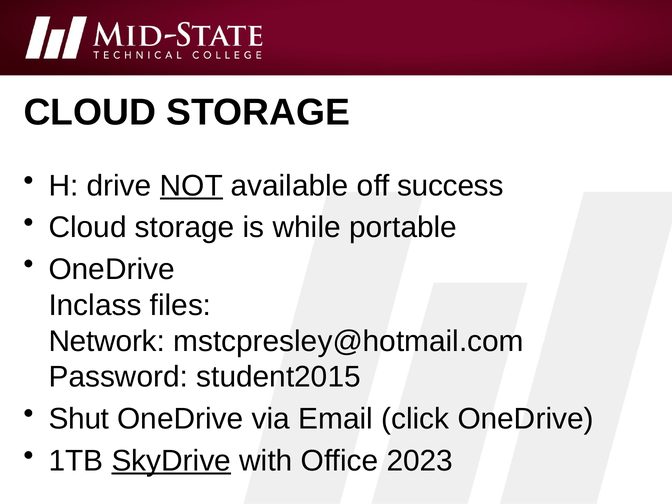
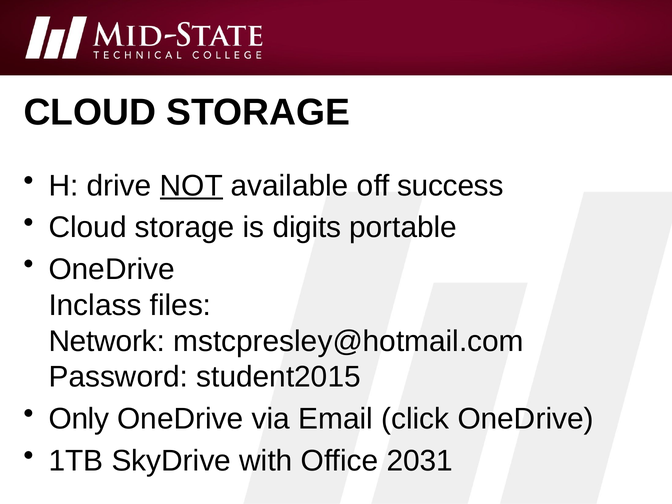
while: while -> digits (307, 228)
Shut: Shut -> Only (79, 419)
SkyDrive underline: present -> none (171, 461)
2023: 2023 -> 2031 (420, 461)
